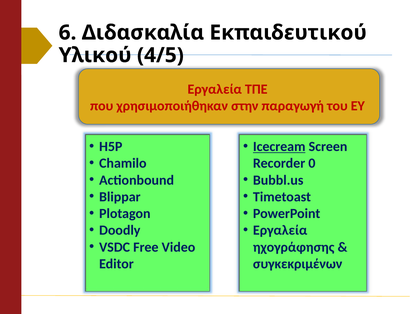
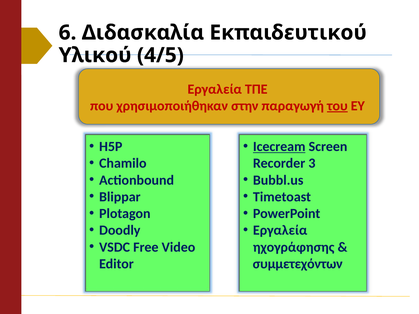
του underline: none -> present (337, 106)
0: 0 -> 3 (312, 163)
συγκεκριμένων: συγκεκριμένων -> συμμετεχόντων (298, 264)
